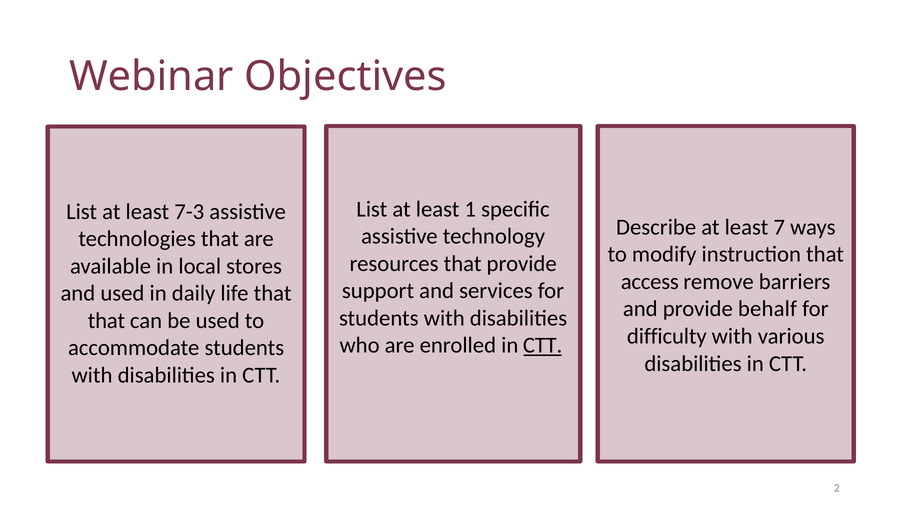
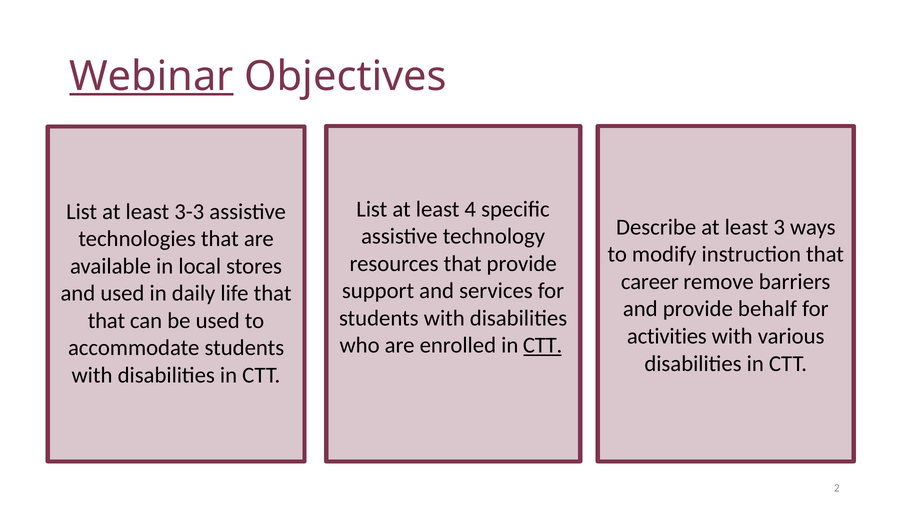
Webinar underline: none -> present (151, 76)
1: 1 -> 4 (470, 209)
7-3: 7-3 -> 3-3 (189, 212)
7: 7 -> 3 (779, 227)
access: access -> career (650, 282)
difficulty: difficulty -> activities (667, 336)
